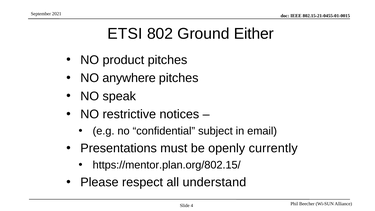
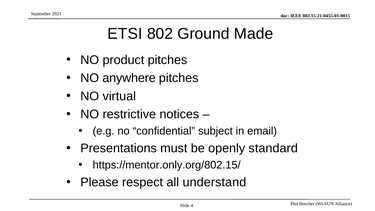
Either: Either -> Made (254, 34)
speak: speak -> virtual (119, 96)
currently: currently -> standard (273, 148)
https://mentor.plan.org/802.15/: https://mentor.plan.org/802.15/ -> https://mentor.only.org/802.15/ (167, 165)
